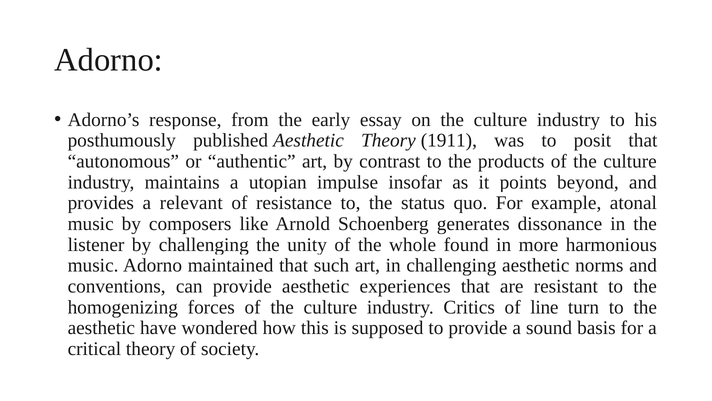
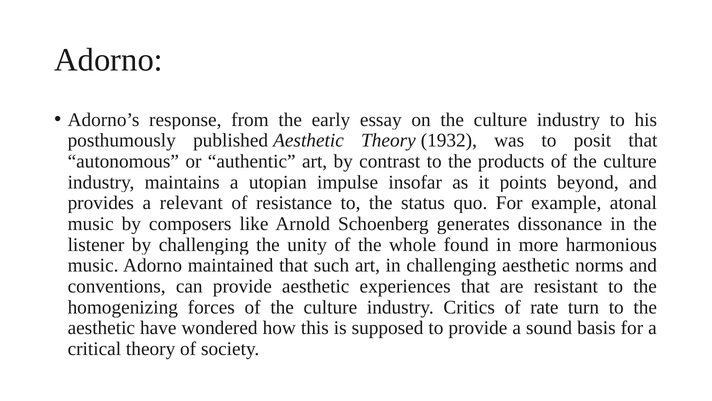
1911: 1911 -> 1932 (449, 140)
line: line -> rate (544, 307)
